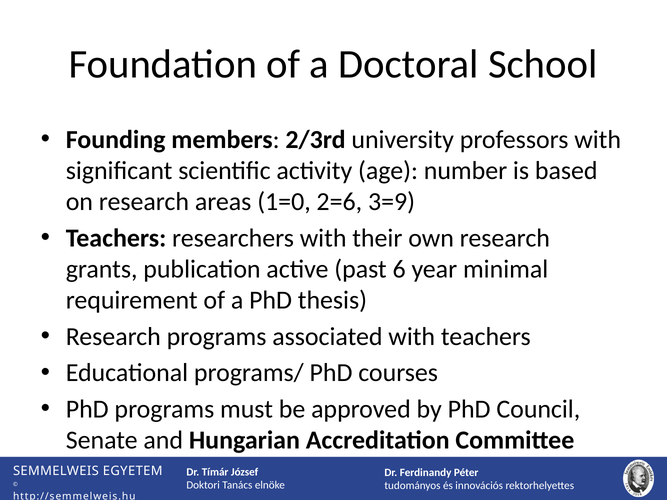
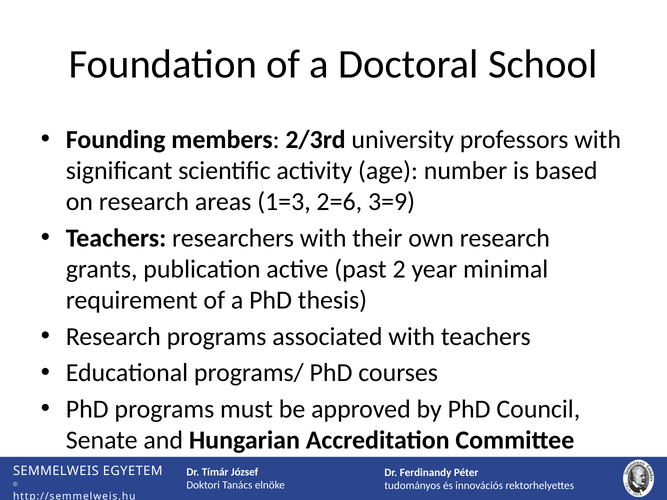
1=0: 1=0 -> 1=3 (284, 202)
6: 6 -> 2 (399, 269)
